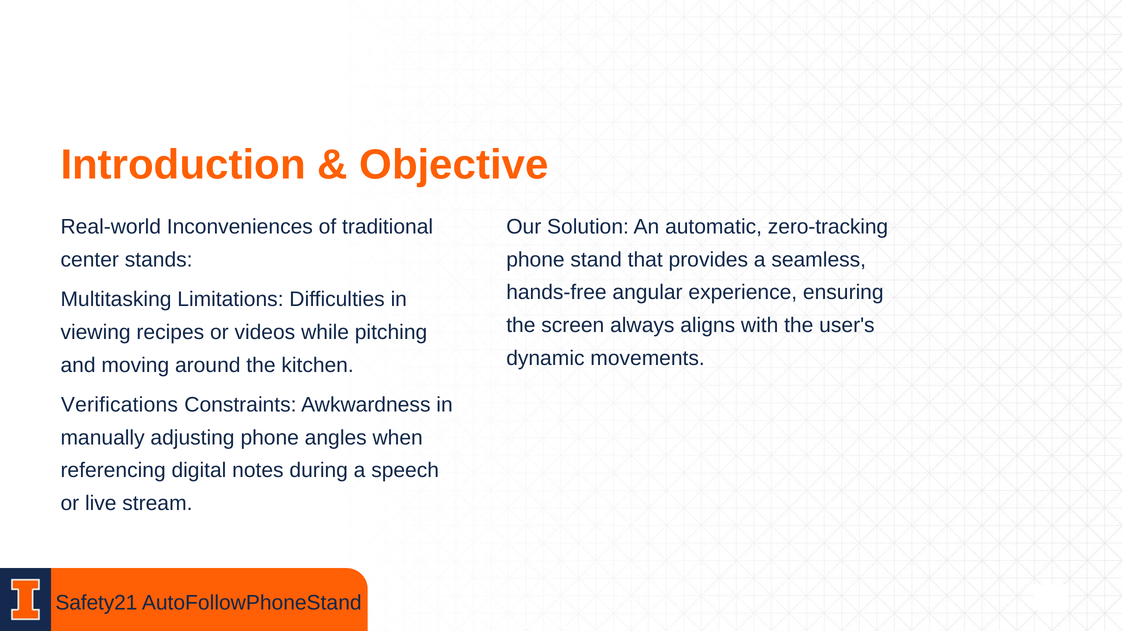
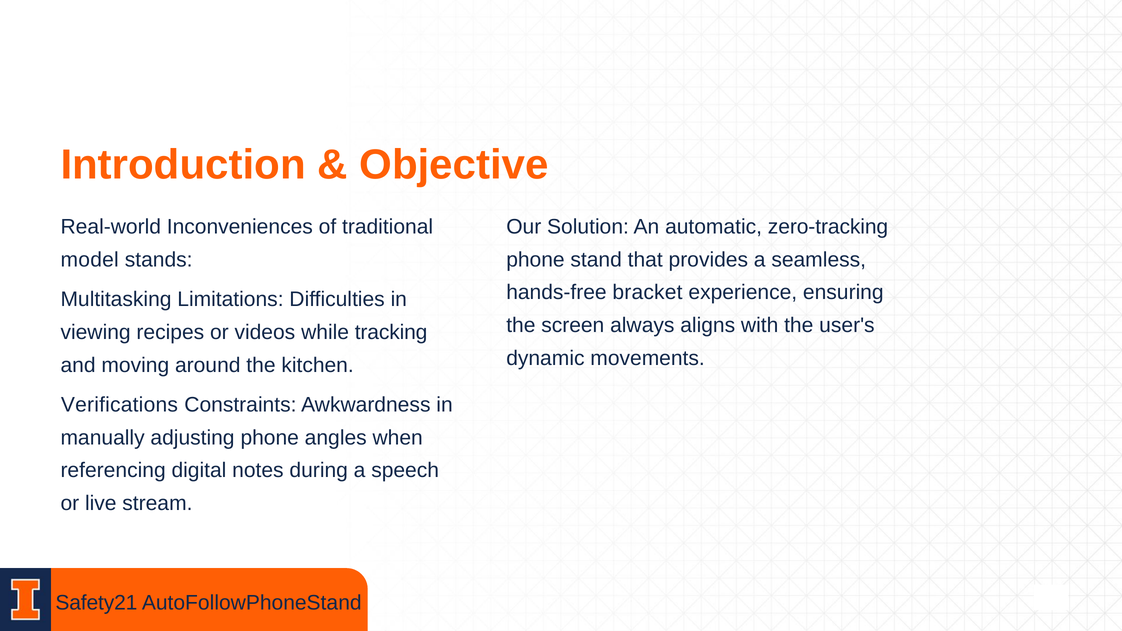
center: center -> model (90, 260)
angular: angular -> bracket (647, 293)
pitching: pitching -> tracking (391, 332)
